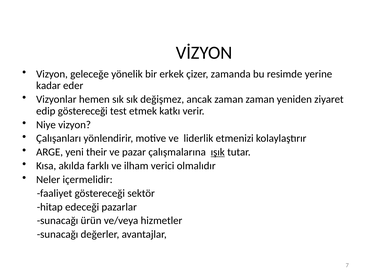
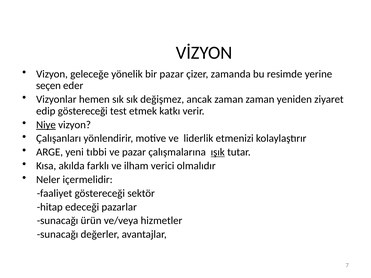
bir erkek: erkek -> pazar (172, 74)
kadar: kadar -> seçen (48, 86)
Niye underline: none -> present (46, 125)
their: their -> tıbbi (97, 152)
